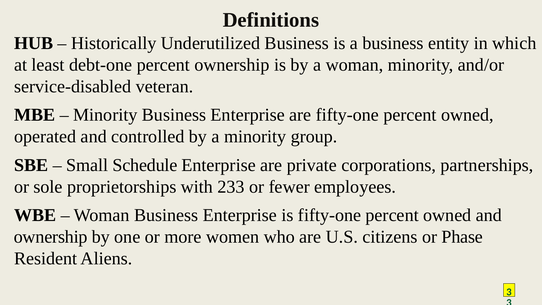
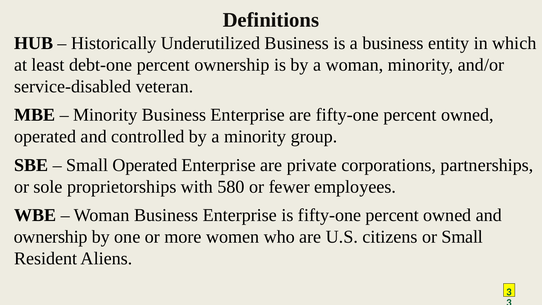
Small Schedule: Schedule -> Operated (145, 165)
233: 233 -> 580 (231, 187)
or Phase: Phase -> Small (462, 237)
